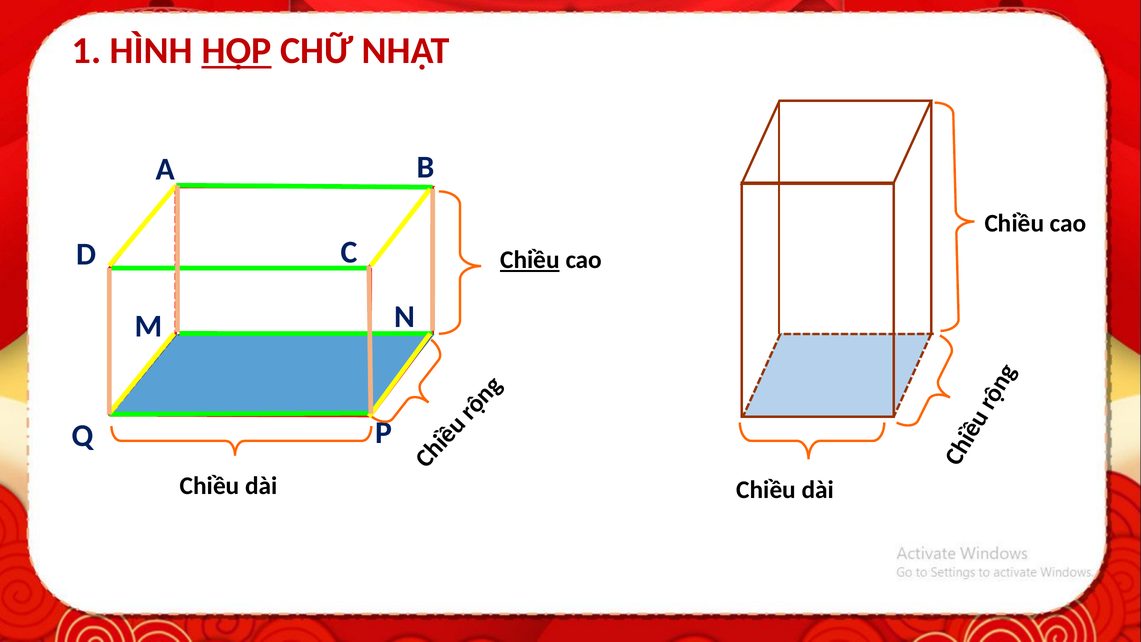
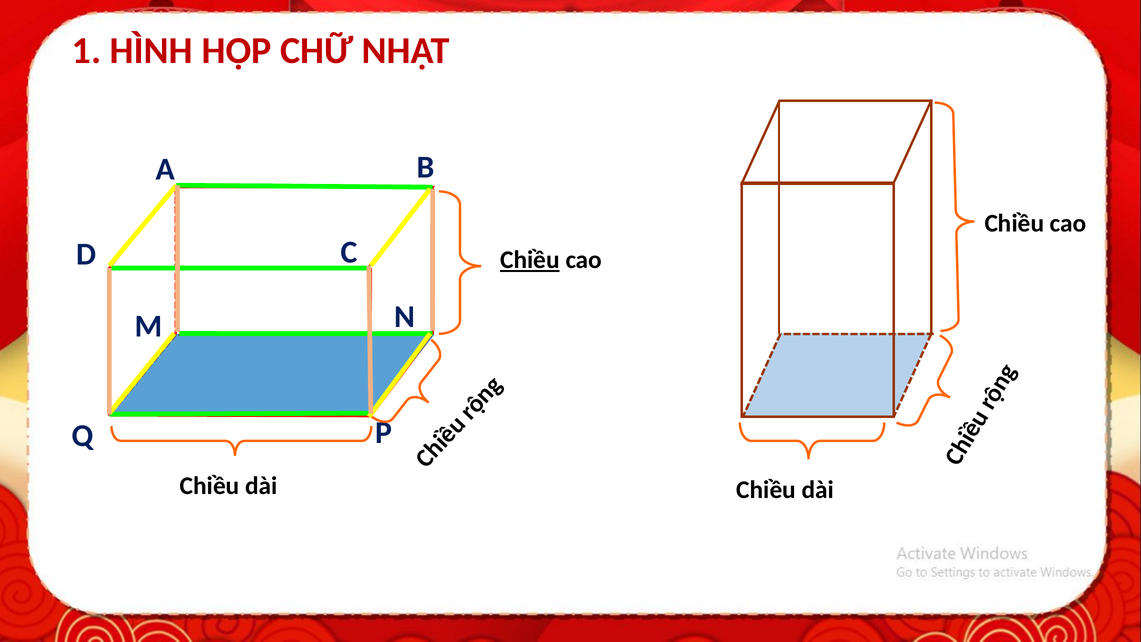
HỘP underline: present -> none (237, 51)
